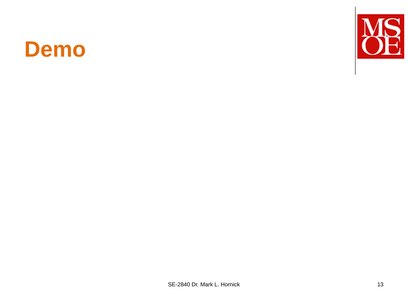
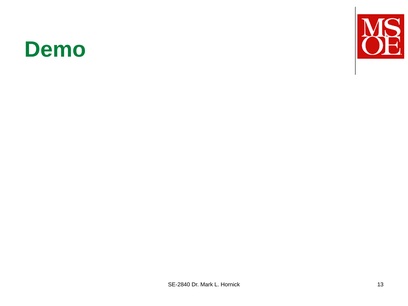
Demo colour: orange -> green (55, 49)
